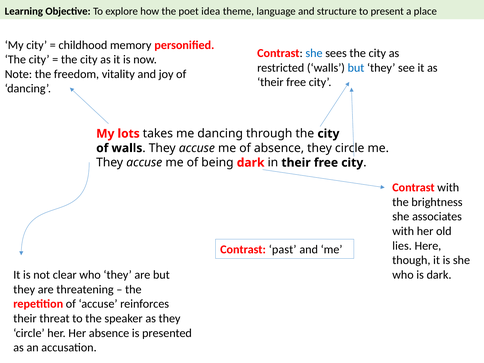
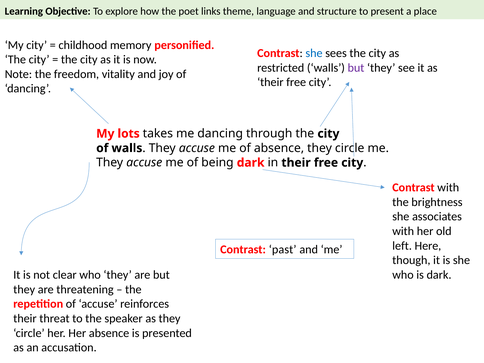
idea: idea -> links (211, 11)
but colour: blue -> purple (356, 68)
lies: lies -> left (402, 246)
